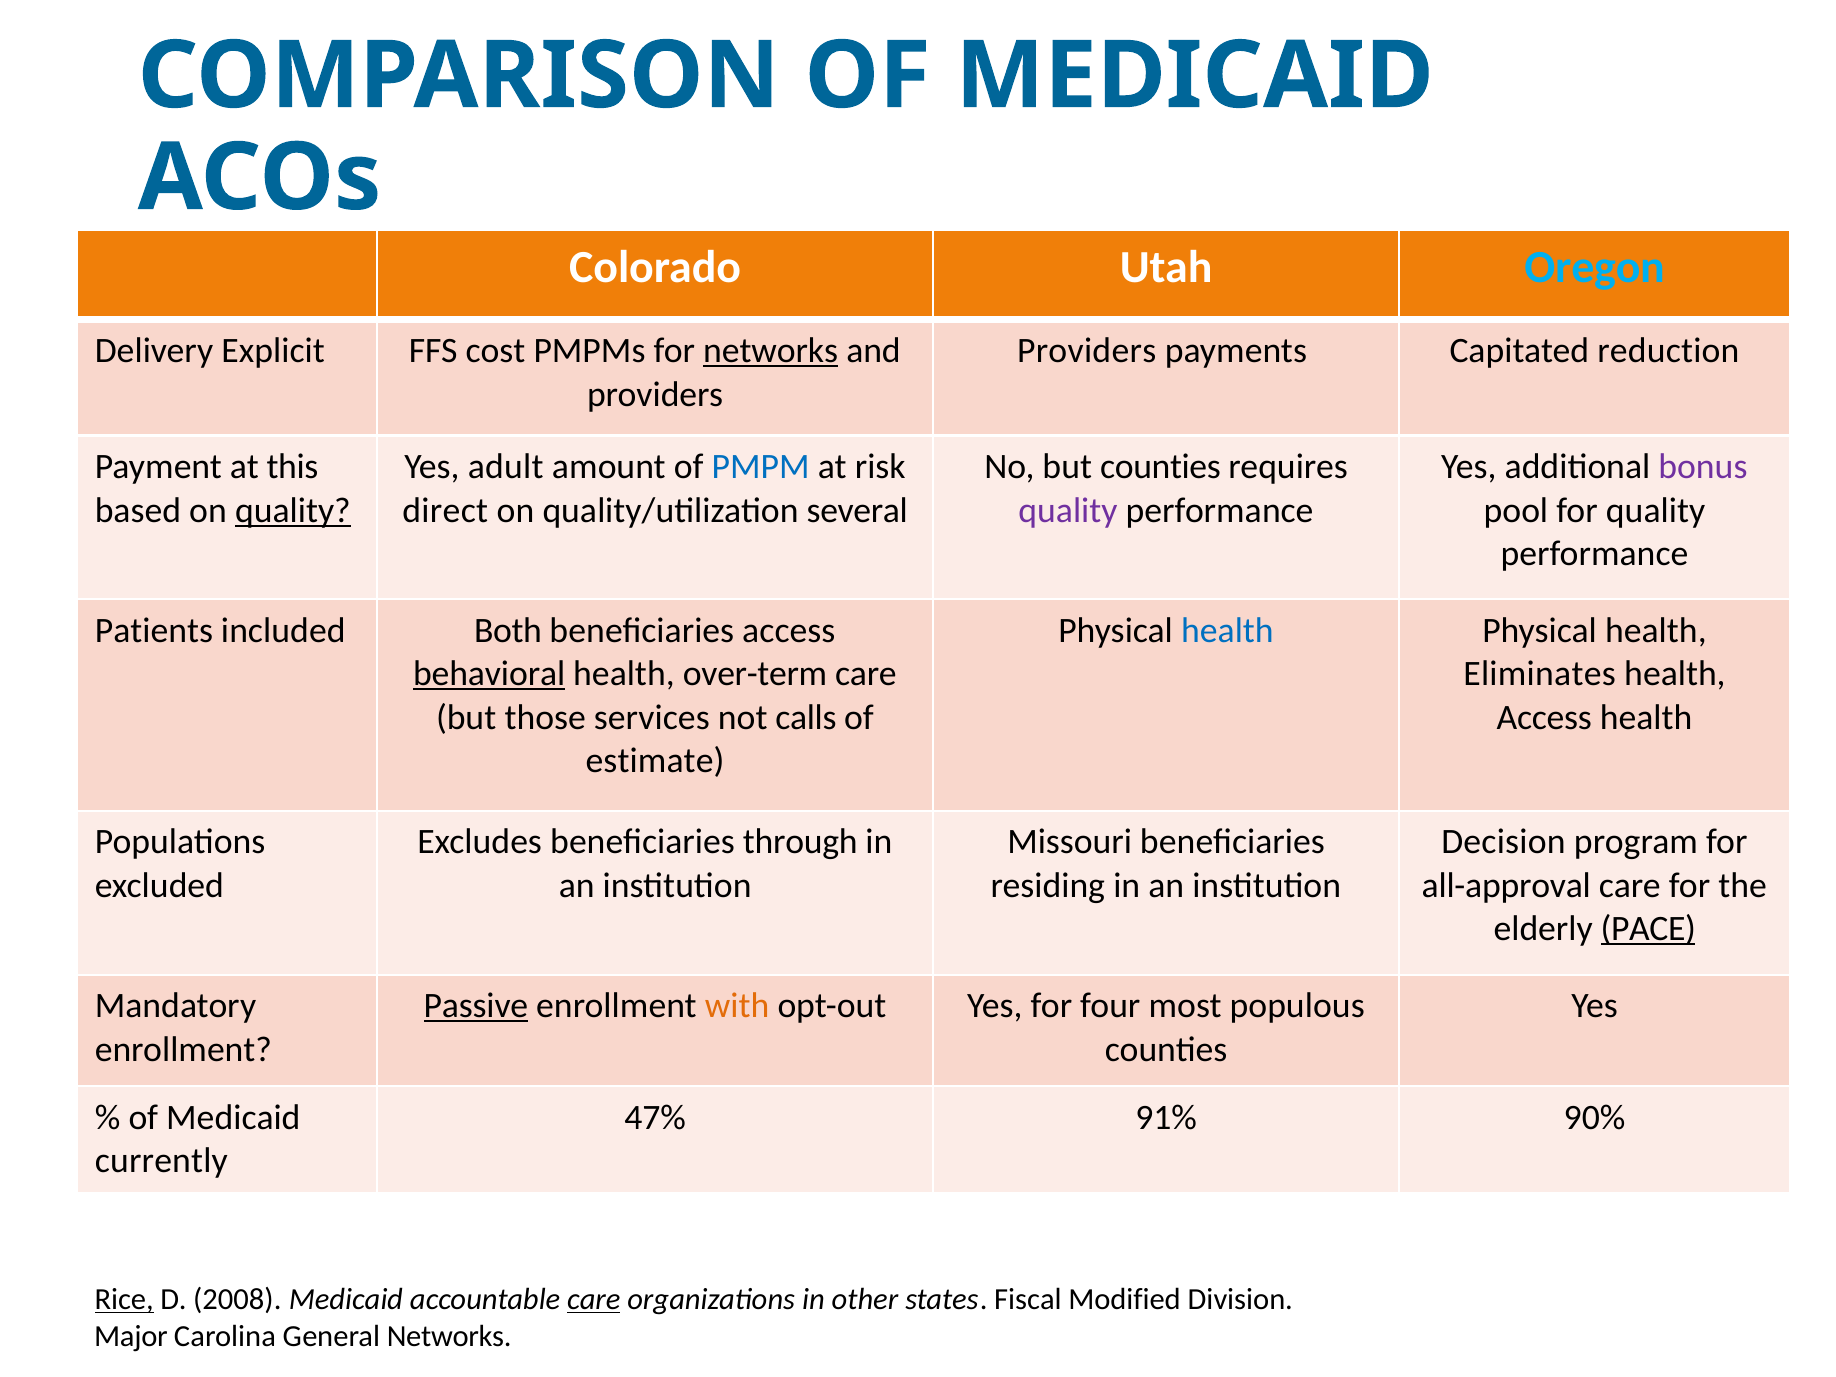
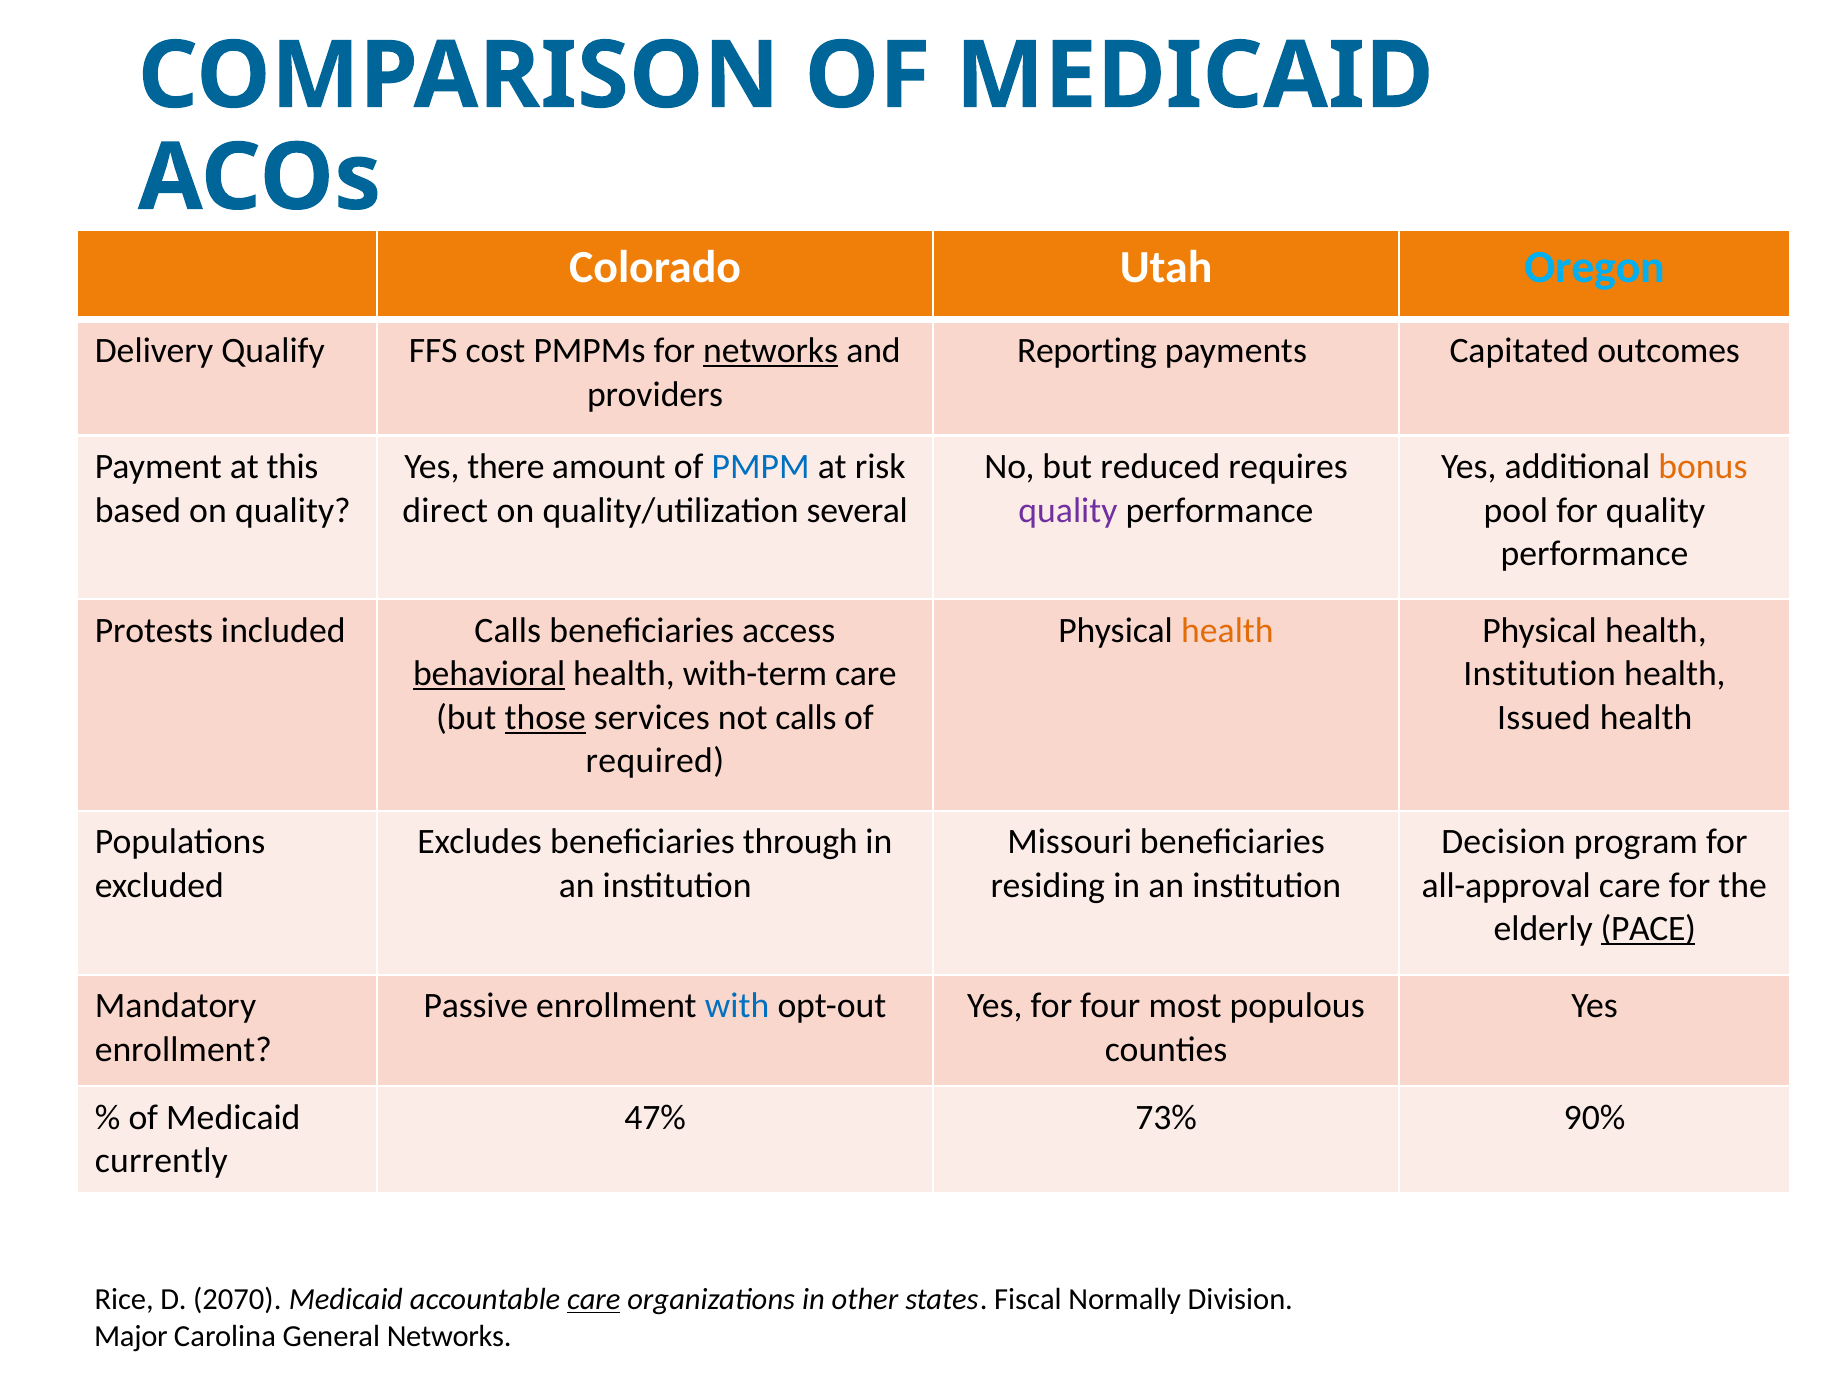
Explicit: Explicit -> Qualify (273, 351)
Providers: Providers -> Reporting (1087, 351)
reduction: reduction -> outcomes (1669, 351)
adult: adult -> there (506, 467)
but counties: counties -> reduced (1160, 467)
bonus colour: purple -> orange (1703, 467)
quality underline: present -> none (293, 510)
Patients: Patients -> Protests (154, 631)
included Both: Both -> Calls (508, 631)
health colour: blue -> orange (1227, 631)
over-term: over-term -> with-term (755, 674)
Eliminates: Eliminates -> Institution (1540, 674)
those underline: none -> present (545, 717)
Access: Access -> Issued (1544, 717)
estimate: estimate -> required (655, 761)
Passive underline: present -> none (476, 1006)
with colour: orange -> blue (737, 1006)
91%: 91% -> 73% (1166, 1118)
Rice underline: present -> none (124, 1299)
2008: 2008 -> 2070 (237, 1299)
Modified: Modified -> Normally (1125, 1299)
